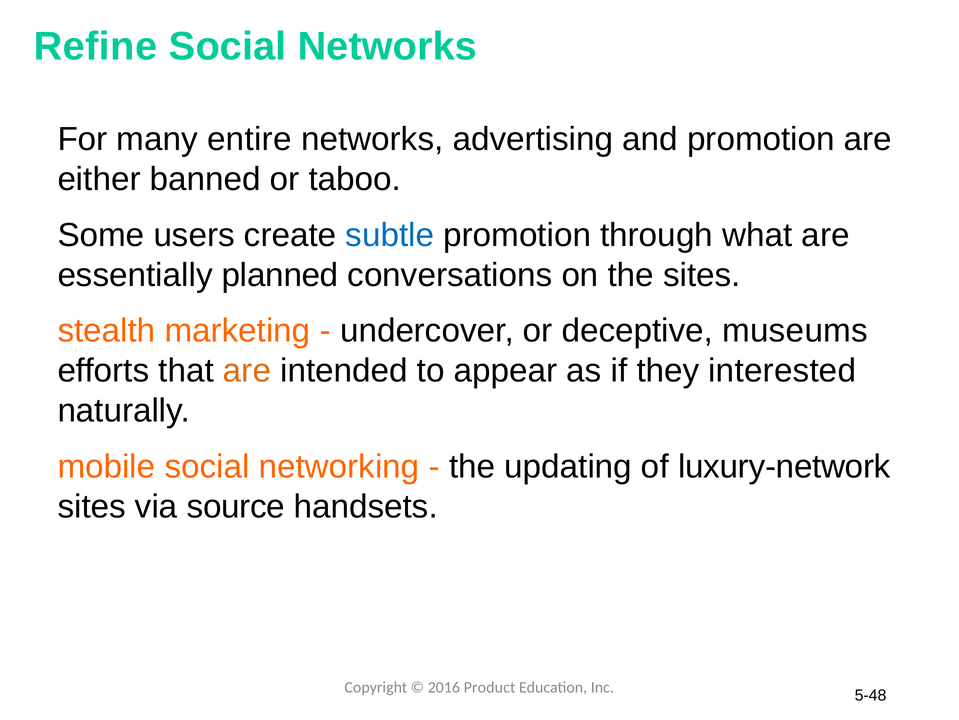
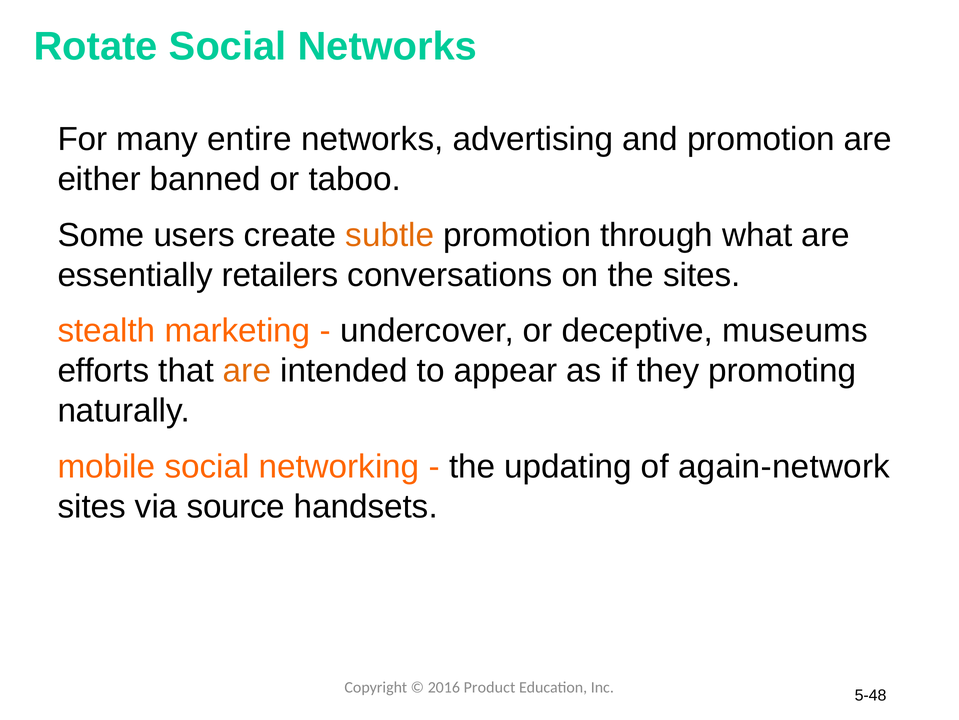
Refine: Refine -> Rotate (96, 47)
subtle colour: blue -> orange (390, 235)
planned: planned -> retailers (280, 275)
interested: interested -> promoting (782, 371)
luxury-network: luxury-network -> again-network (784, 466)
